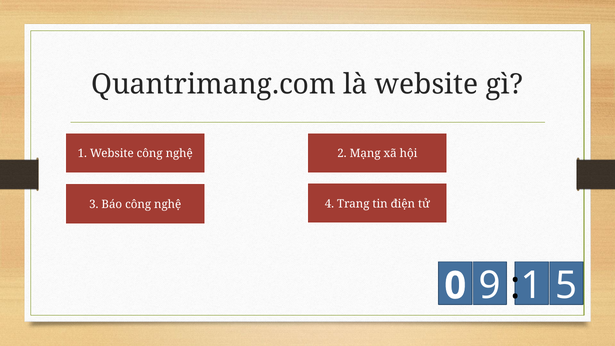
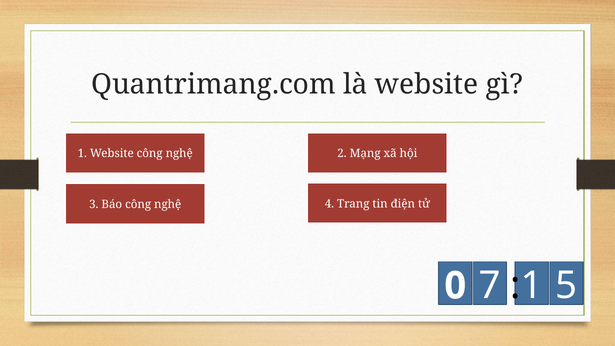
9: 9 -> 7 (490, 286)
